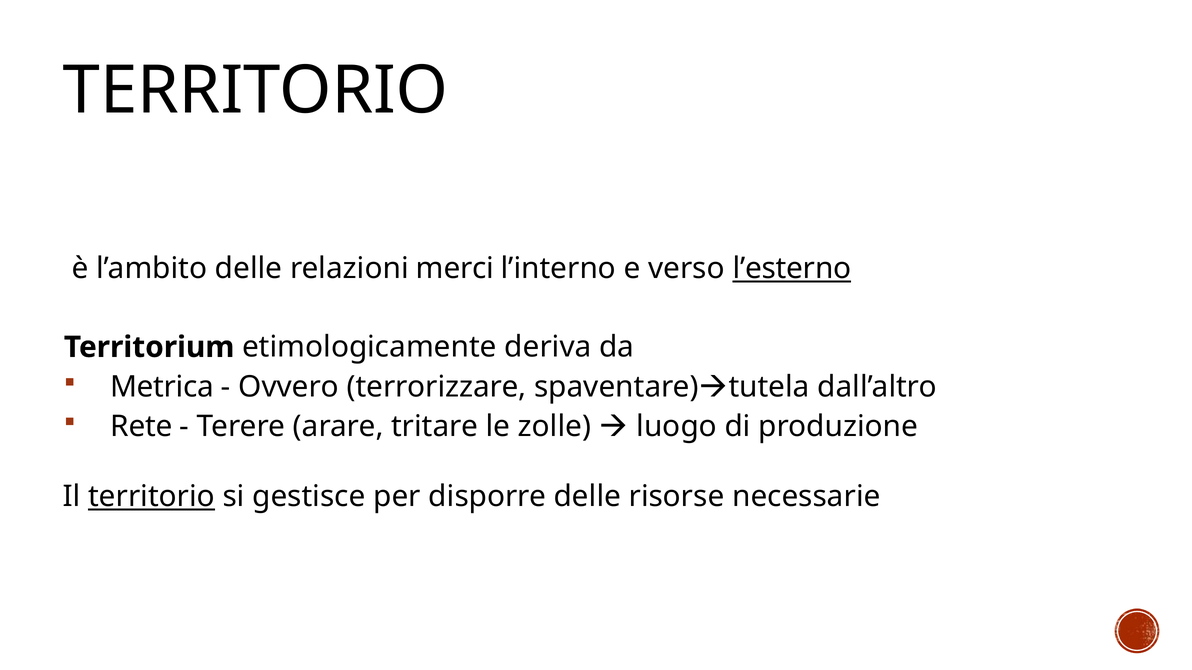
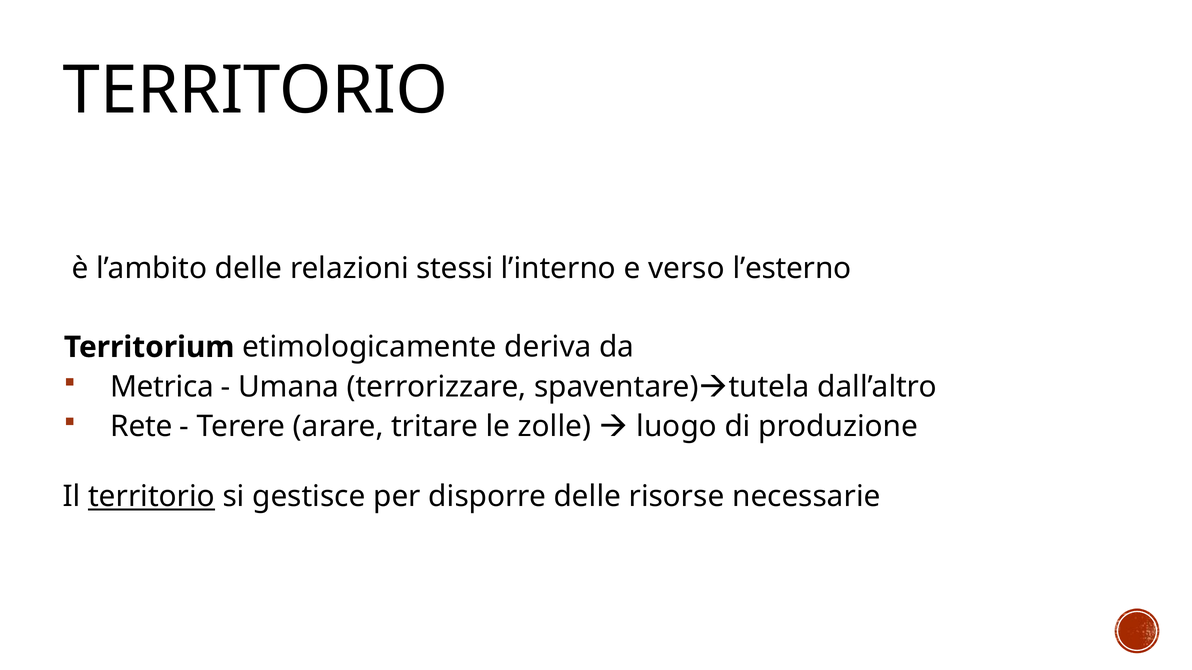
merci: merci -> stessi (455, 269)
l’esterno underline: present -> none (792, 269)
Ovvero: Ovvero -> Umana (289, 387)
